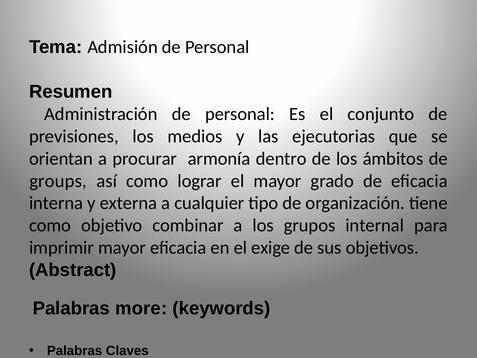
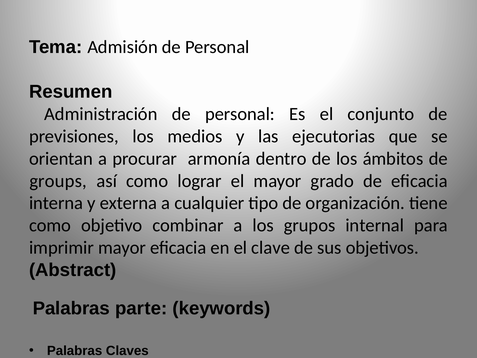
exige: exige -> clave (271, 248)
more: more -> parte (141, 308)
